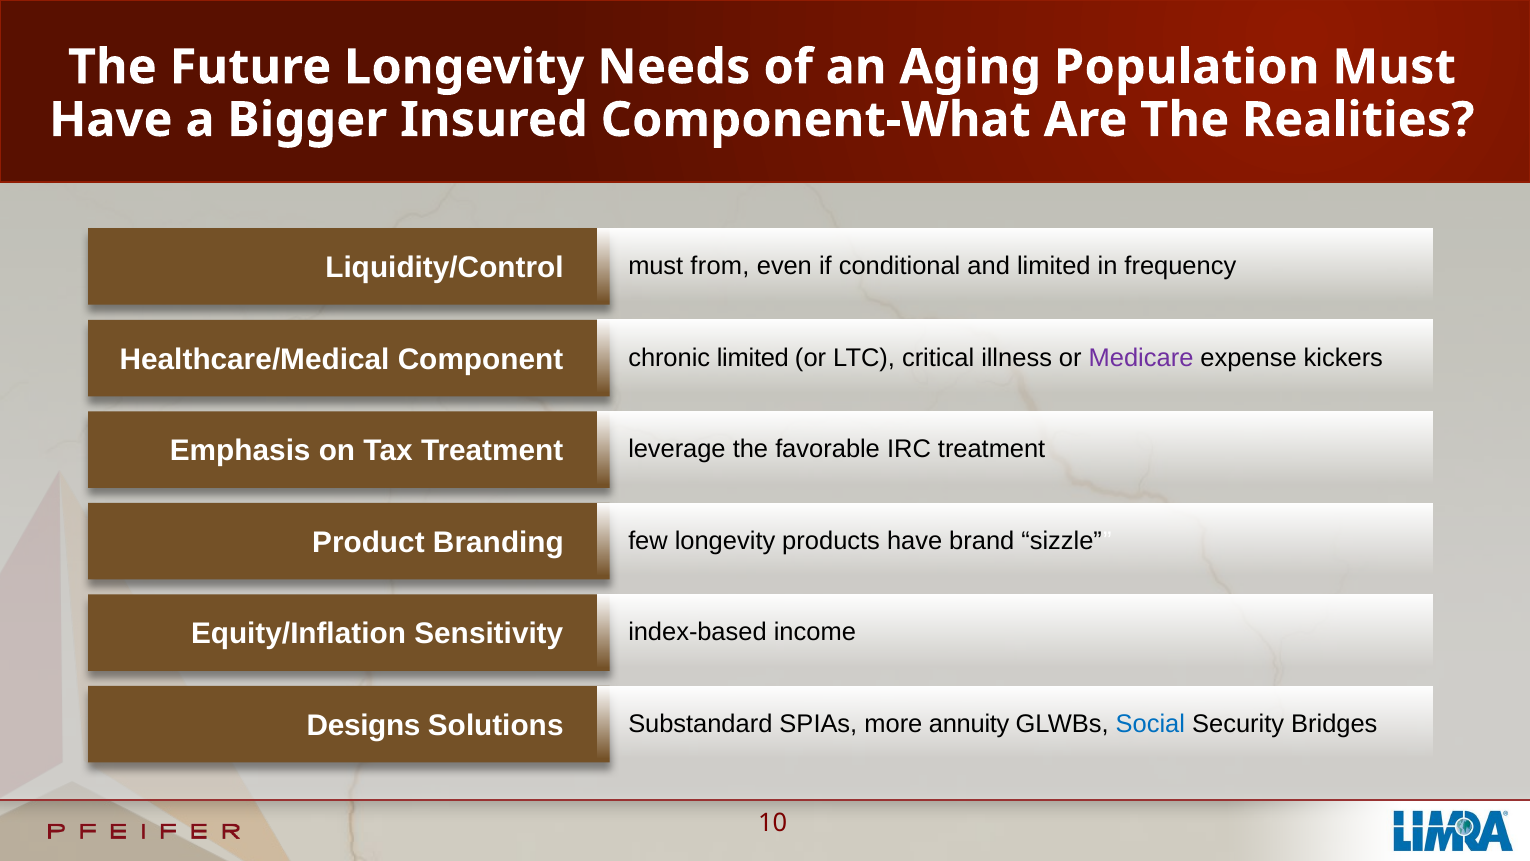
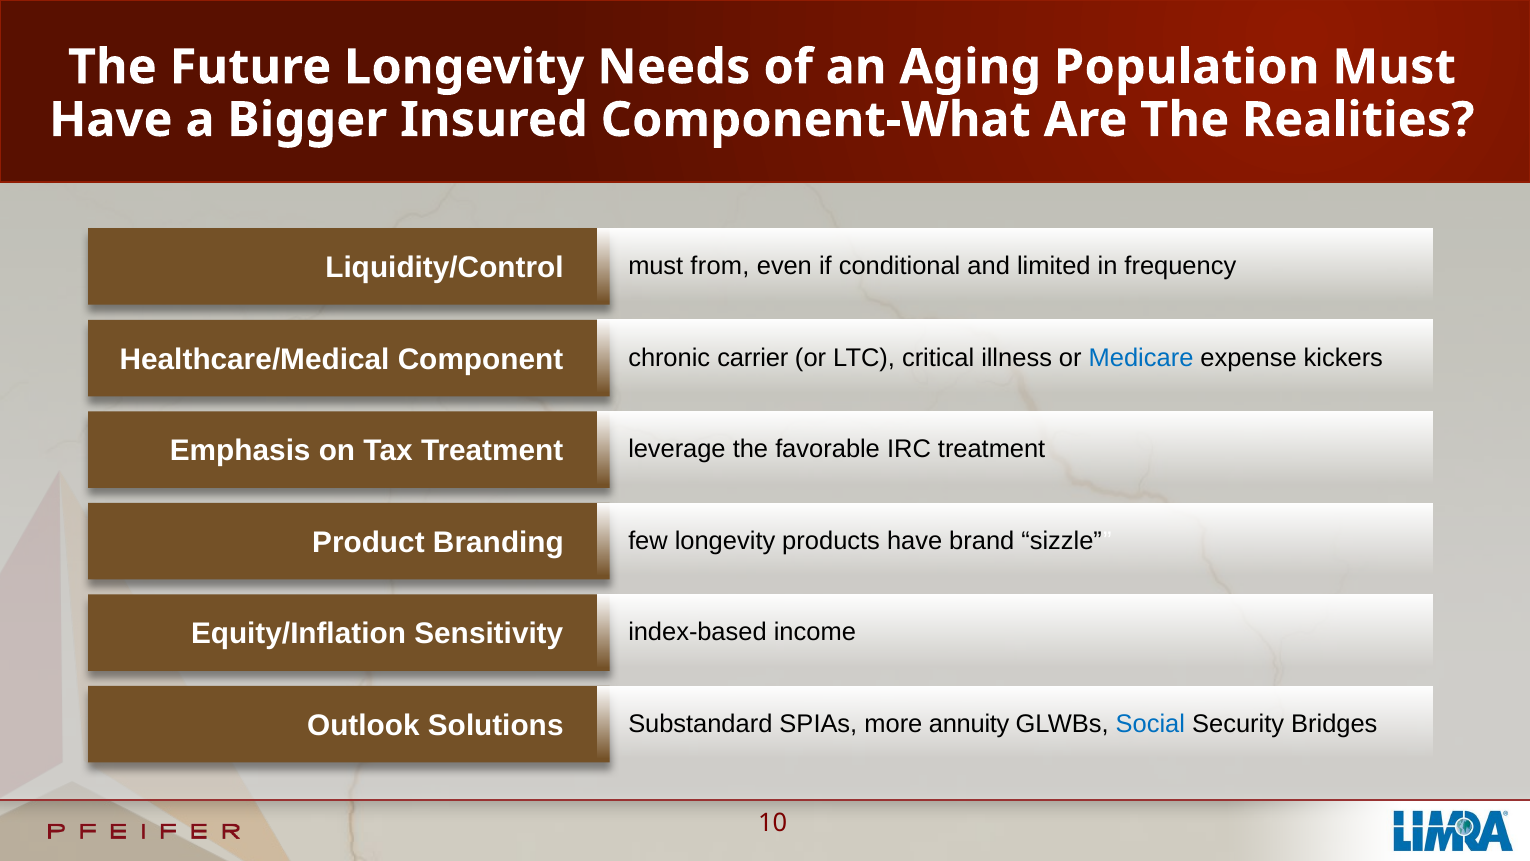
chronic limited: limited -> carrier (753, 357)
Medicare colour: purple -> blue (1141, 357)
Designs: Designs -> Outlook (363, 725)
